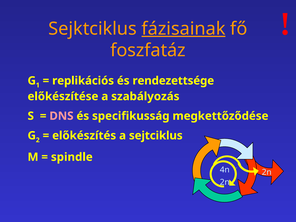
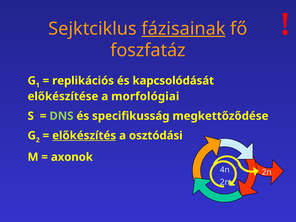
rendezettsége: rendezettsége -> kapcsolódását (173, 81)
szabályozás: szabályozás -> morfológiai (145, 96)
DNS colour: pink -> light green (61, 116)
előkészítés underline: none -> present (84, 136)
sejtciklus: sejtciklus -> osztódási (156, 136)
spindle: spindle -> axonok (72, 157)
